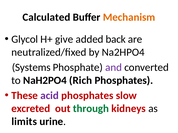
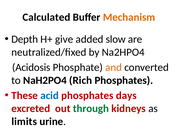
Glycol: Glycol -> Depth (25, 39)
back: back -> slow (116, 39)
Systems: Systems -> Acidosis (31, 68)
and colour: purple -> orange (114, 68)
acid colour: purple -> blue (50, 96)
slow: slow -> days (126, 96)
